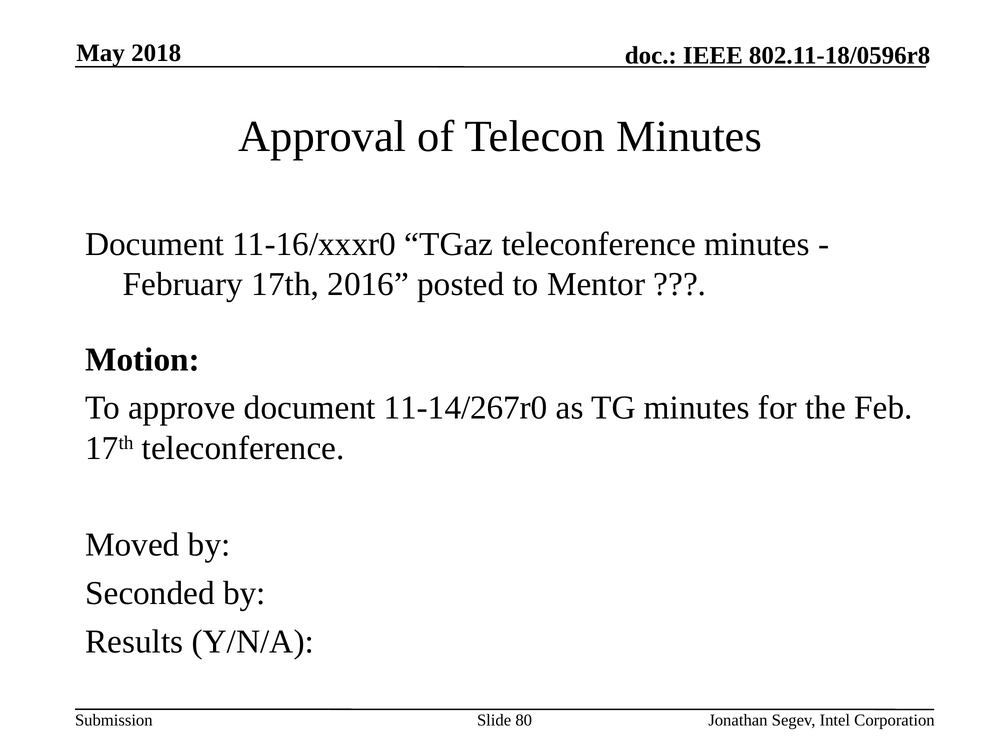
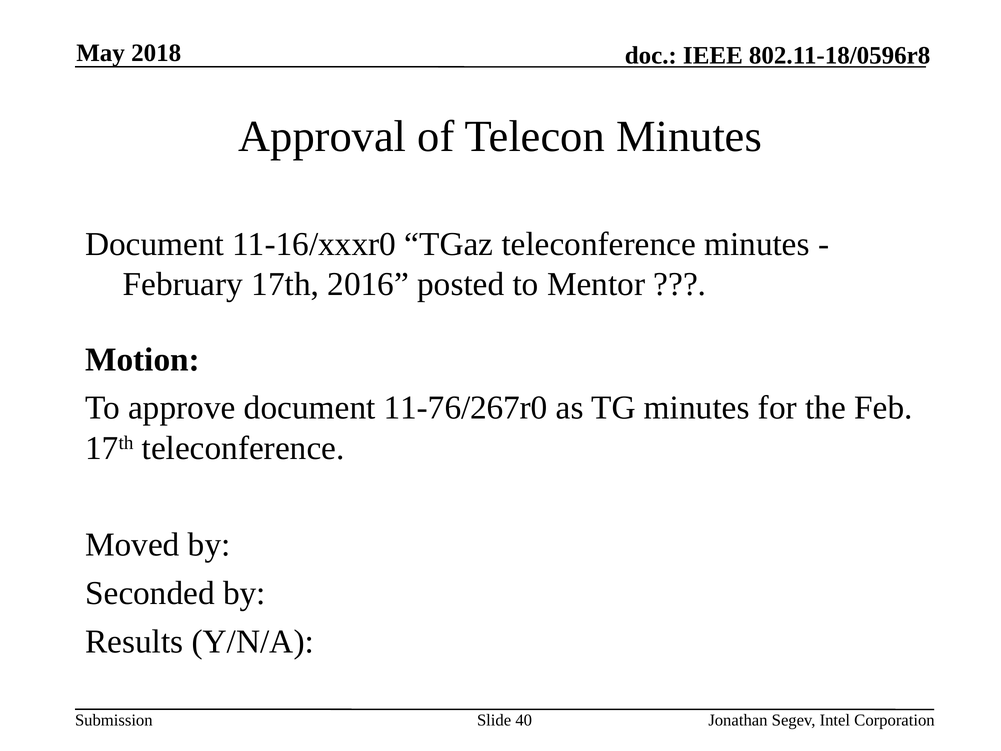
11-14/267r0: 11-14/267r0 -> 11-76/267r0 (466, 408)
80: 80 -> 40 (524, 720)
